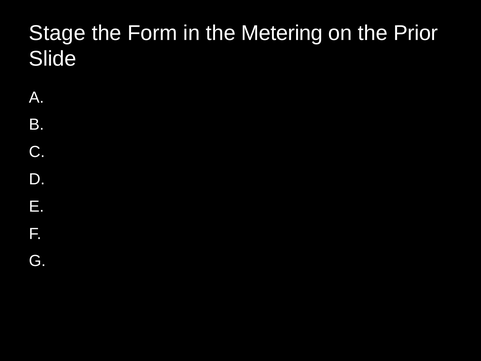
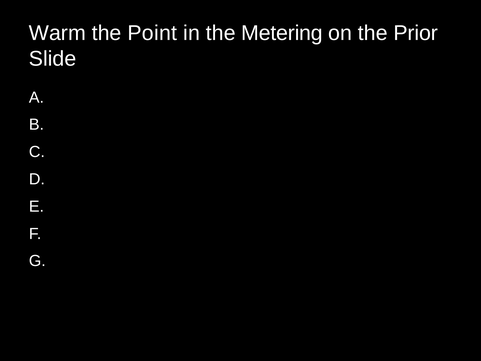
Stage: Stage -> Warm (57, 33)
Form: Form -> Point (152, 33)
